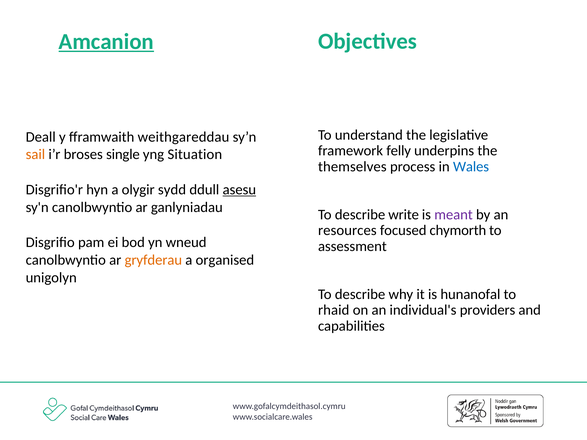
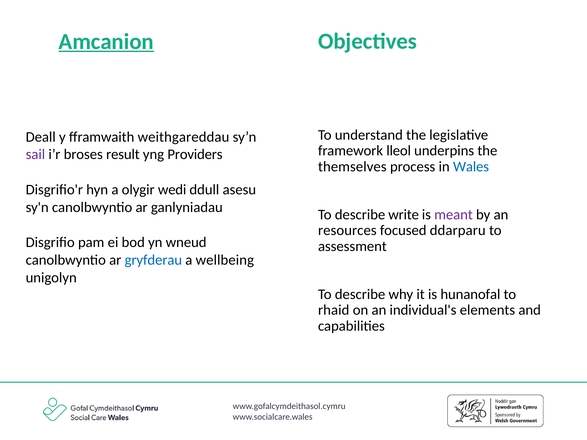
felly: felly -> lleol (399, 151)
sail colour: orange -> purple (35, 155)
single: single -> result (123, 155)
Situation: Situation -> Providers (195, 155)
sydd: sydd -> wedi (172, 190)
asesu underline: present -> none (239, 190)
chymorth: chymorth -> ddarparu (458, 231)
gryfderau colour: orange -> blue (153, 260)
organised: organised -> wellbeing (225, 260)
providers: providers -> elements (487, 310)
